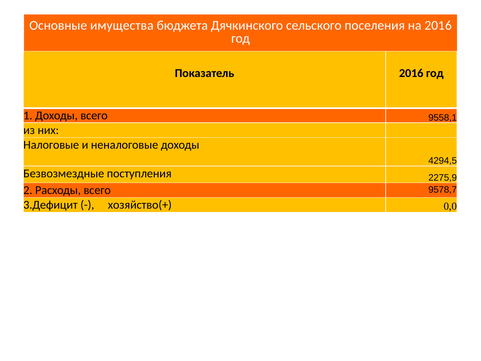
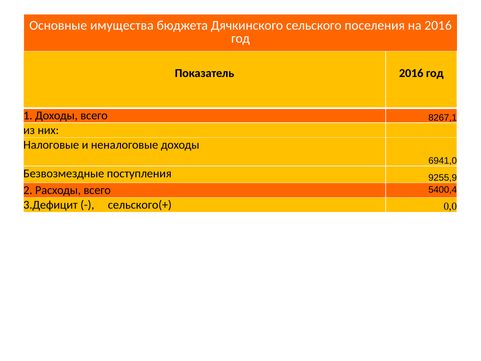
9558,1: 9558,1 -> 8267,1 (443, 118)
4294,5: 4294,5 -> 6941,0 (443, 161)
2275,9: 2275,9 -> 9255,9 (443, 178)
9578,7: 9578,7 -> 5400,4 (443, 190)
хозяйство(+: хозяйство(+ -> сельского(+ (140, 205)
